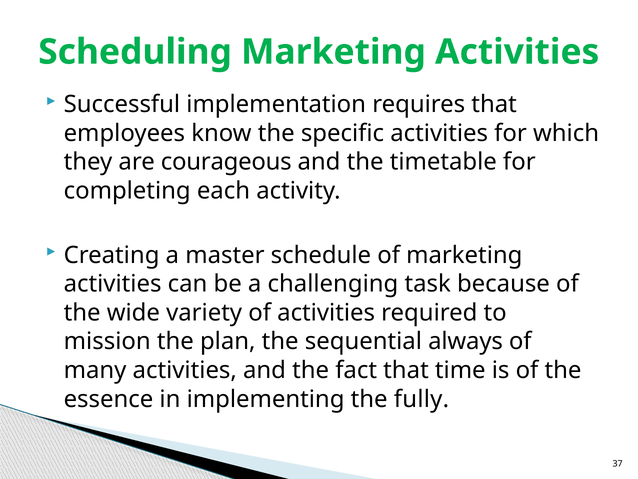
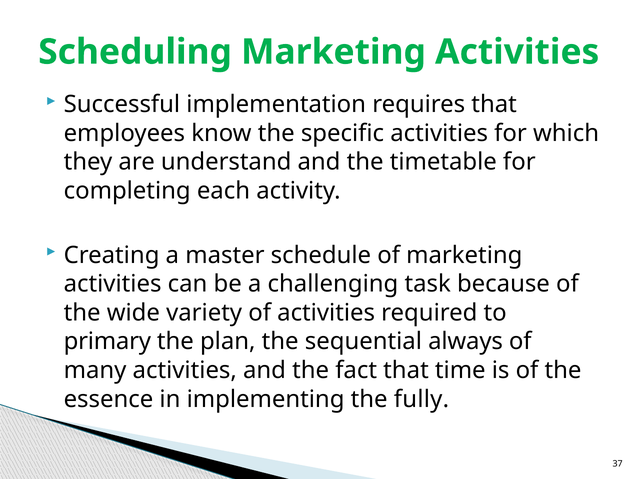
courageous: courageous -> understand (226, 162)
mission: mission -> primary (107, 341)
